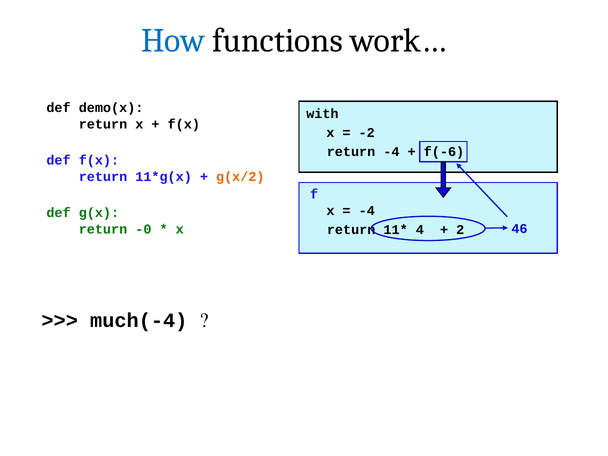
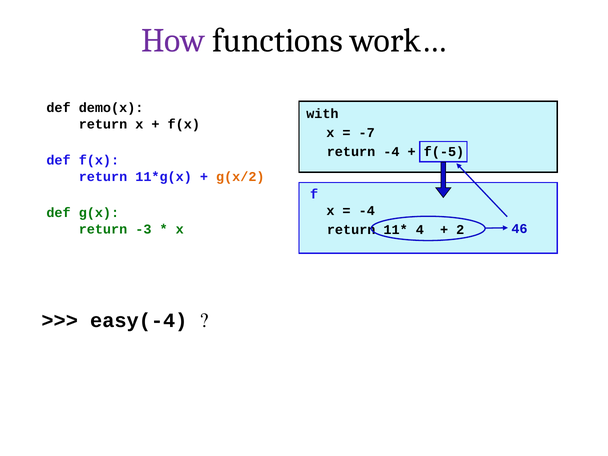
How colour: blue -> purple (173, 41)
-2: -2 -> -7 (367, 133)
f(-6: f(-6 -> f(-5 (444, 152)
-0: -0 -> -3 (143, 229)
much(-4: much(-4 -> easy(-4 (139, 321)
